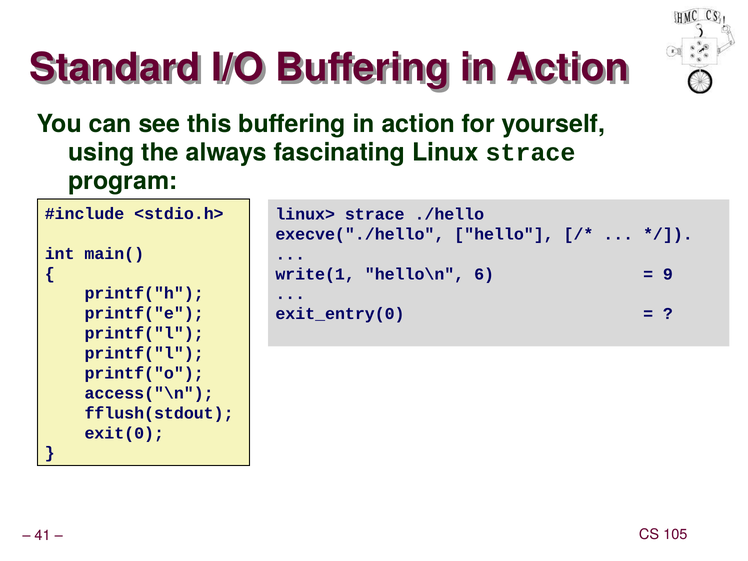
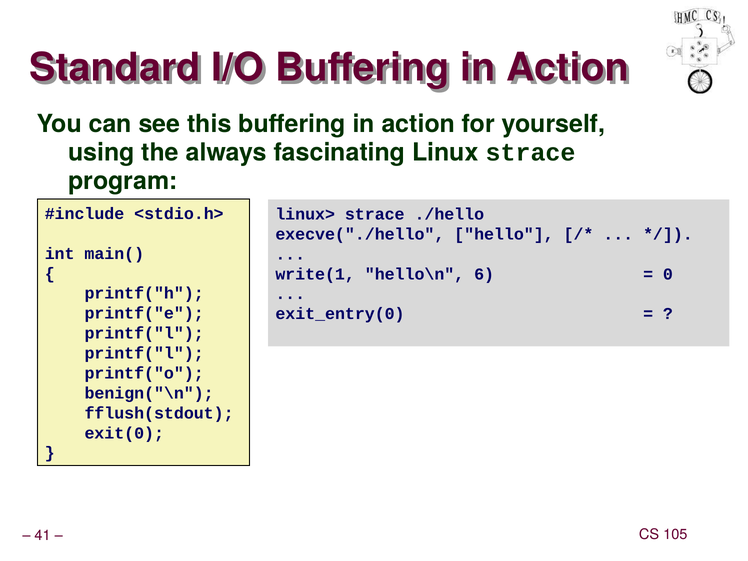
9: 9 -> 0 (668, 274)
access("\n: access("\n -> benign("\n (149, 393)
